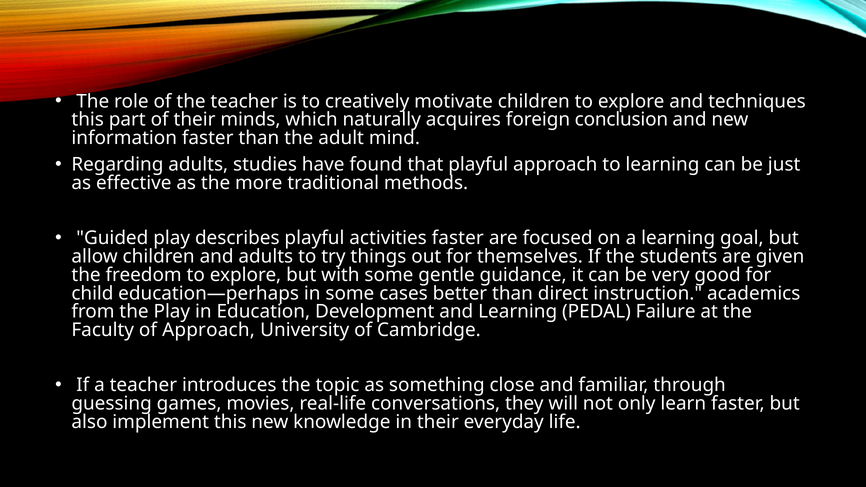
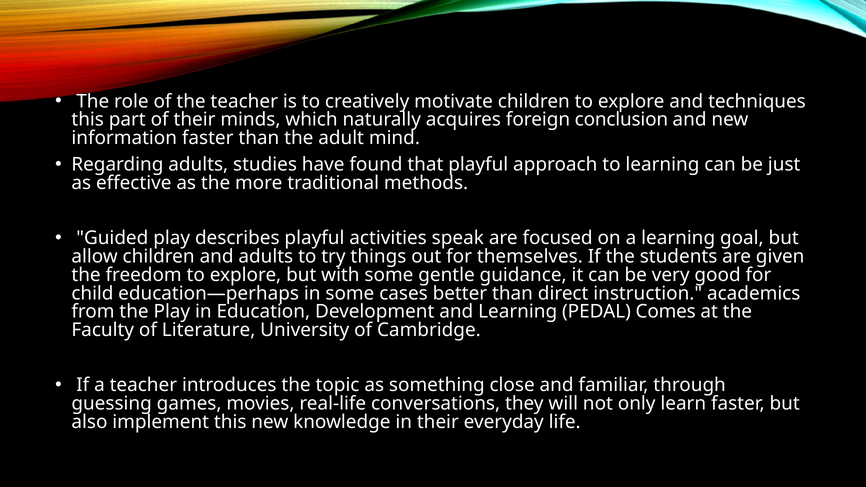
activities faster: faster -> speak (458, 238)
Failure: Failure -> Comes (666, 312)
of Approach: Approach -> Literature (209, 330)
